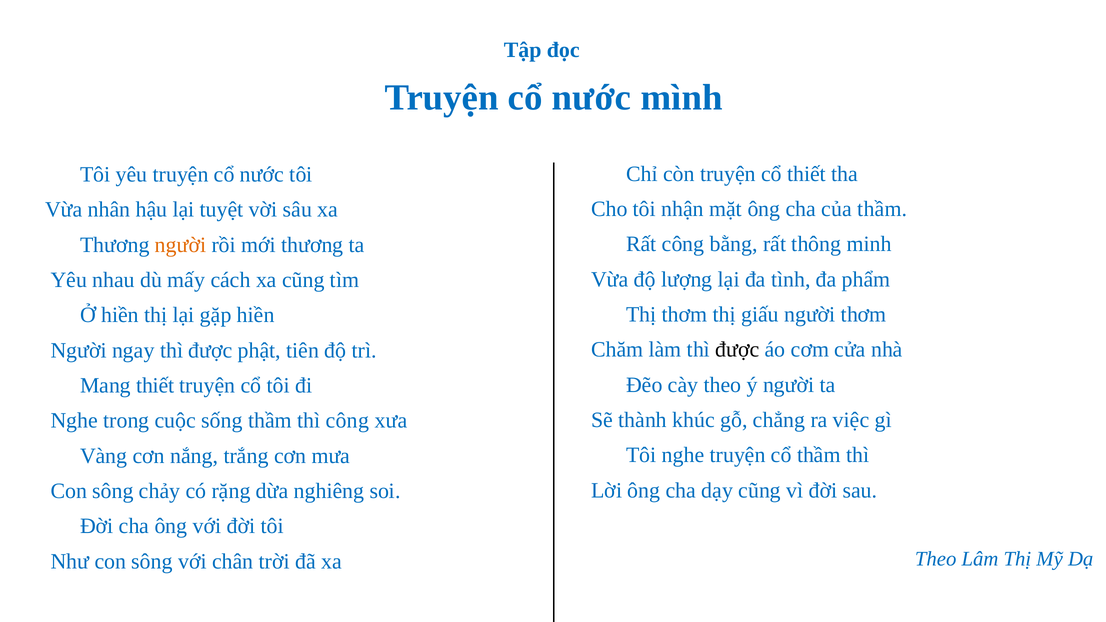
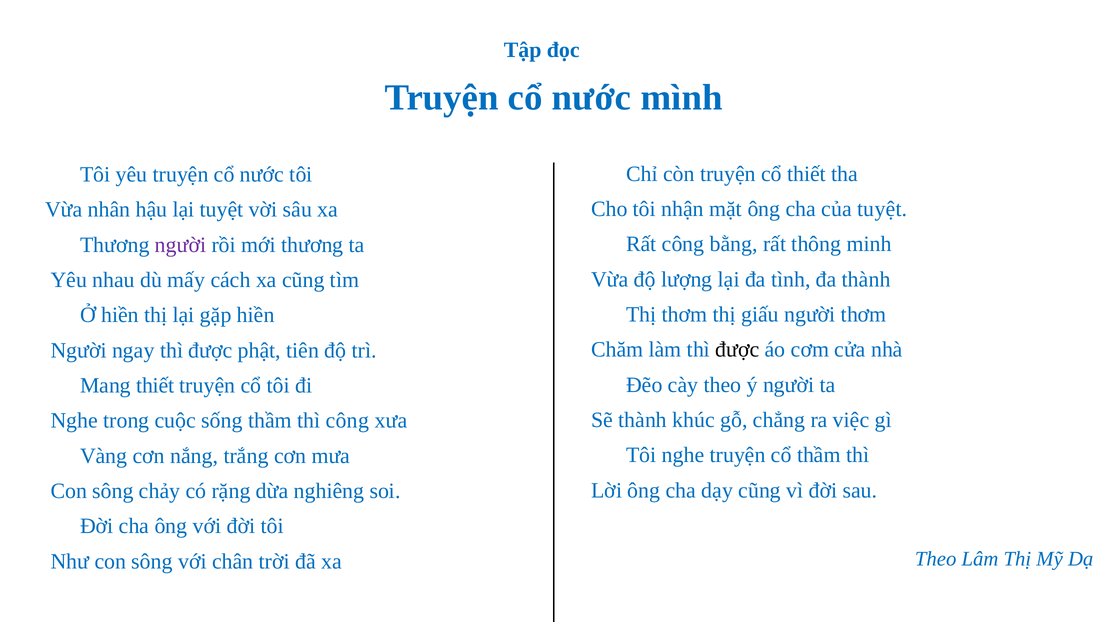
của thầm: thầm -> tuyệt (882, 209)
người colour: orange -> purple (181, 245)
đa phẩm: phẩm -> thành (866, 279)
